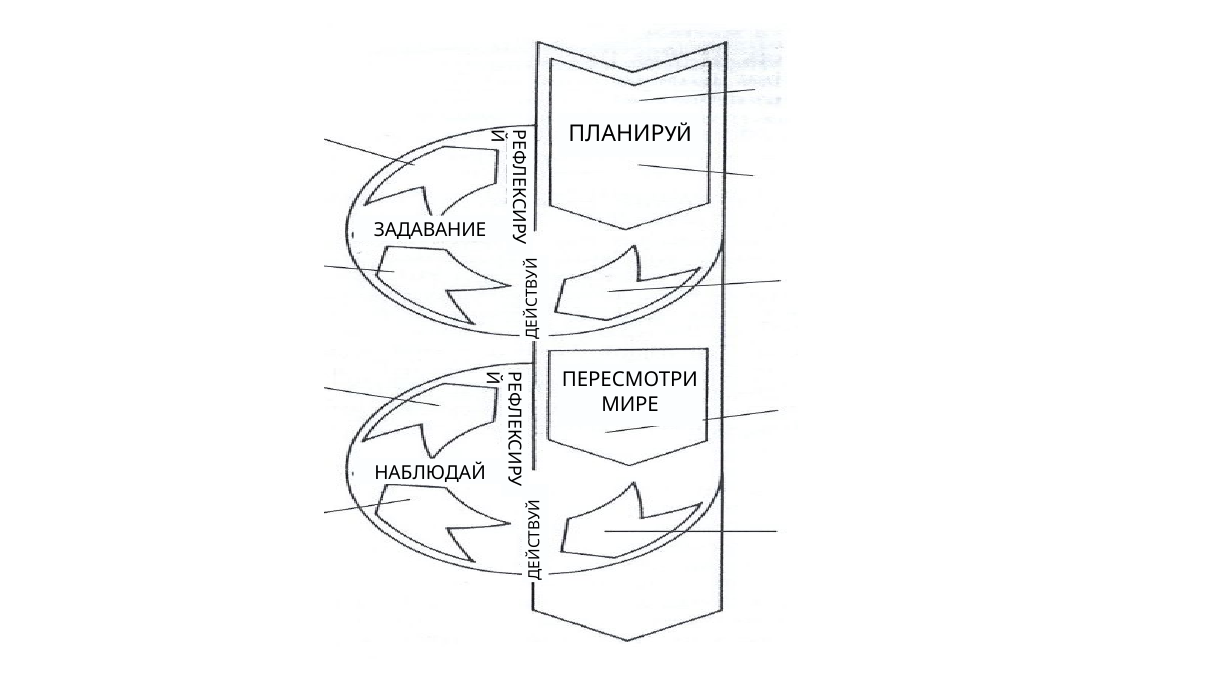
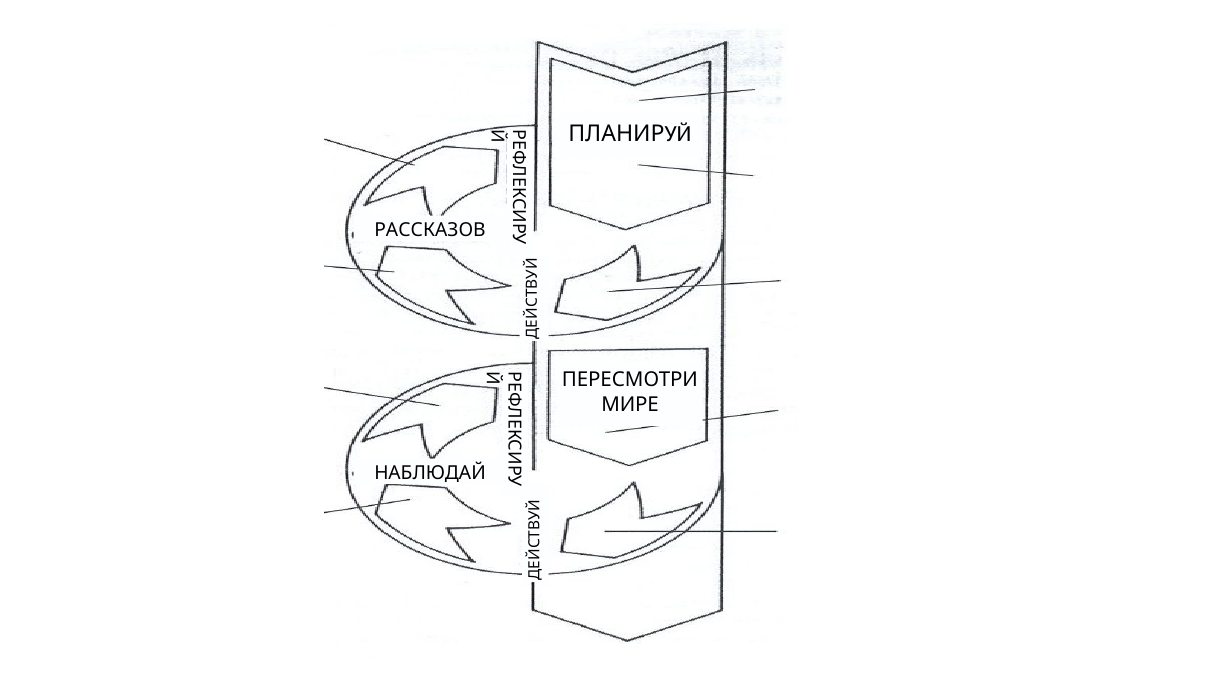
ЗАДАВАНИЕ: ЗАДАВАНИЕ -> РАССКАЗОВ (430, 230)
